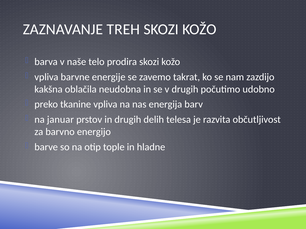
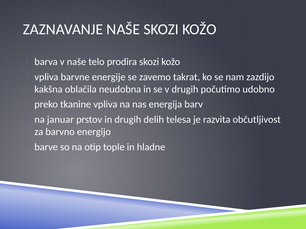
ZAZNAVANJE TREH: TREH -> NAŠE (123, 29)
